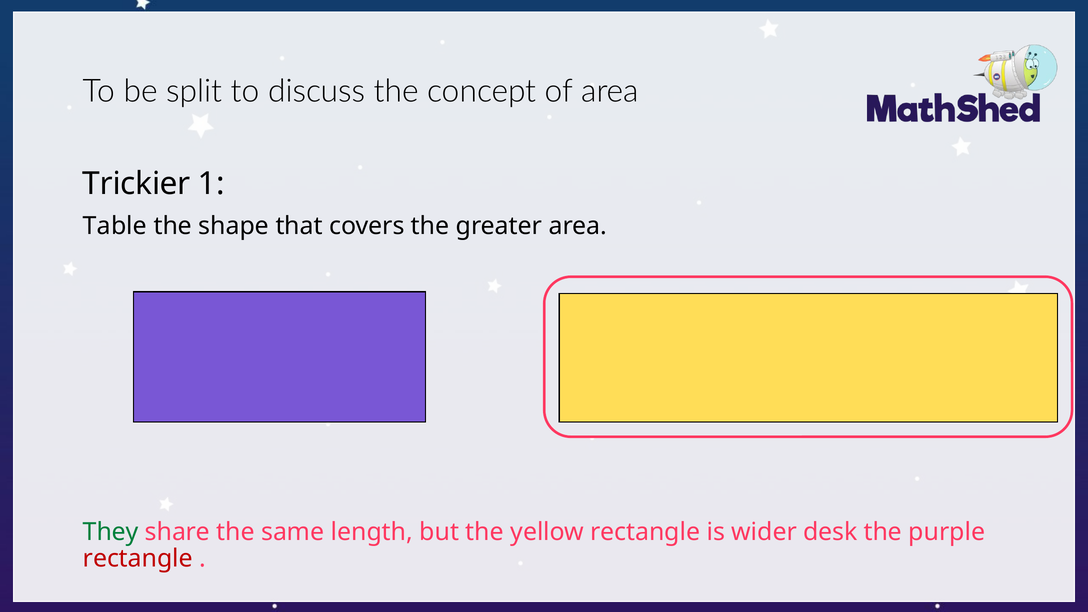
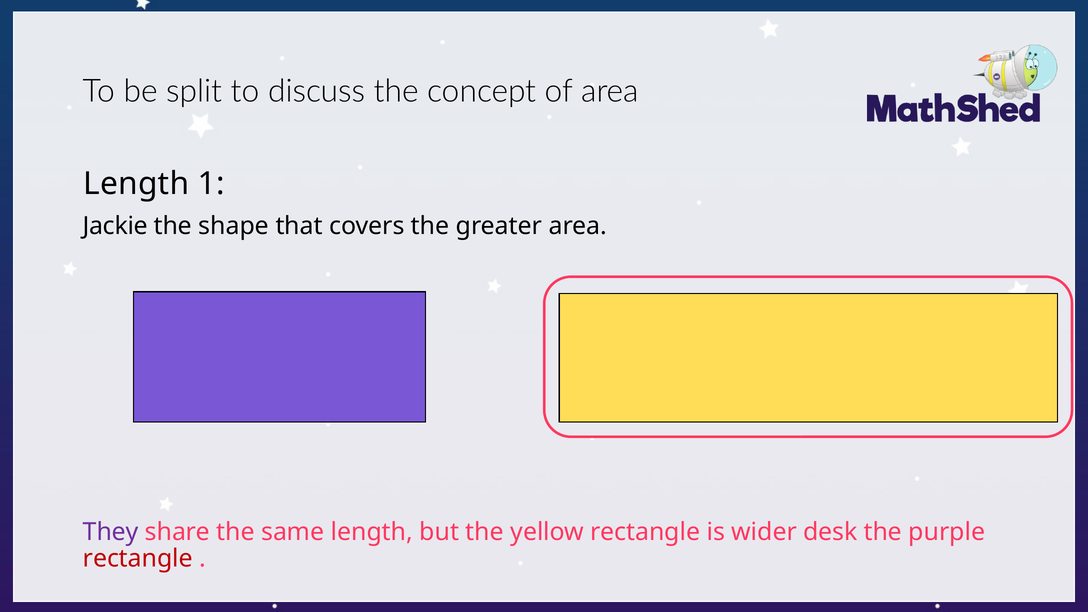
Trickier: Trickier -> Length (136, 184)
Table: Table -> Jackie (115, 226)
They colour: green -> purple (111, 532)
